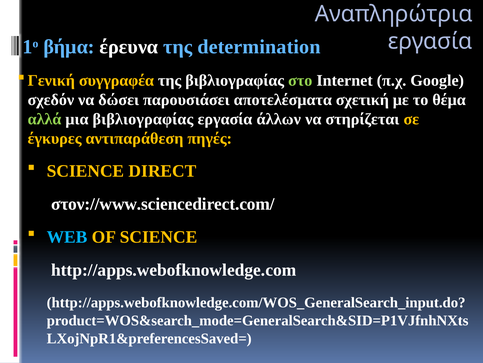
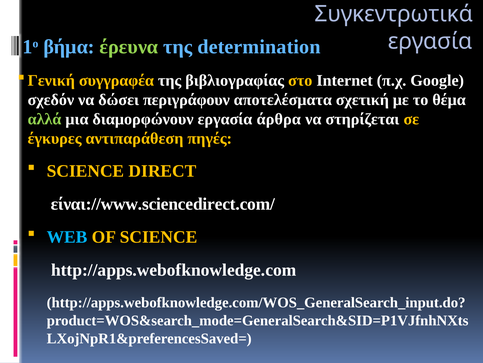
Αναπληρώτρια: Αναπληρώτρια -> Συγκεντρωτικά (394, 14)
έρευνα colour: white -> light green (129, 47)
στο colour: light green -> yellow (300, 80)
παρουσιάσει: παρουσιάσει -> περιγράφουν (186, 100)
μια βιβλιογραφίας: βιβλιογραφίας -> διαμορφώνουν (143, 119)
άλλων: άλλων -> άρθρα (279, 119)
στον://www.sciencedirect.com/: στον://www.sciencedirect.com/ -> είναι://www.sciencedirect.com/ (163, 204)
